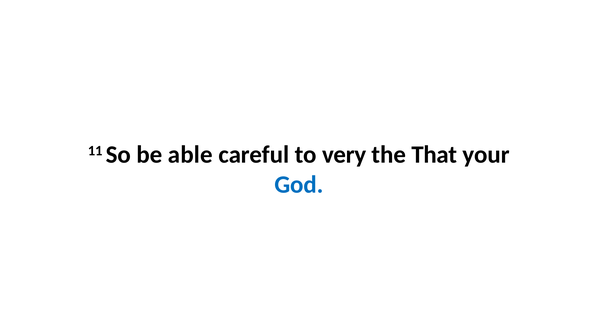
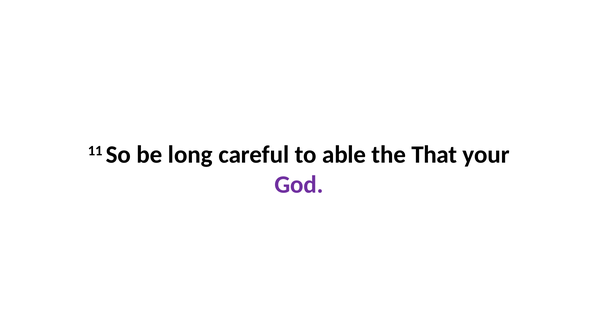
able: able -> long (190, 155)
very: very -> able (344, 155)
God colour: blue -> purple (299, 185)
